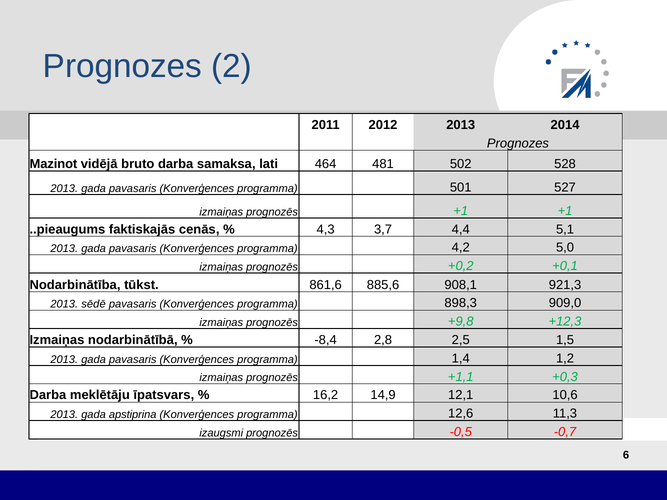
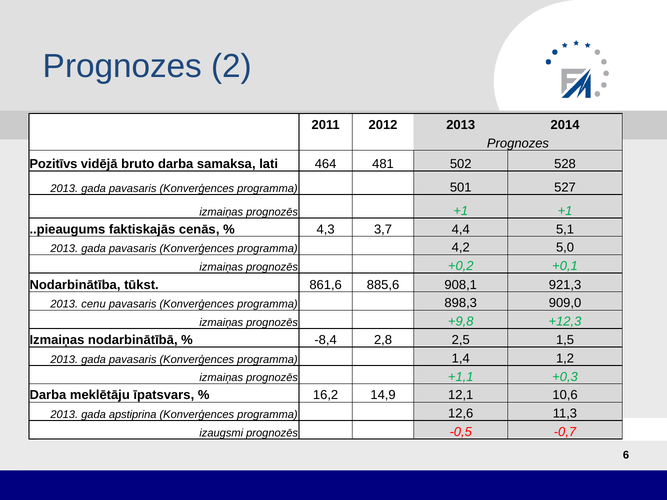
Mazinot: Mazinot -> Pozitīvs (53, 164)
sēdē: sēdē -> cenu (94, 304)
